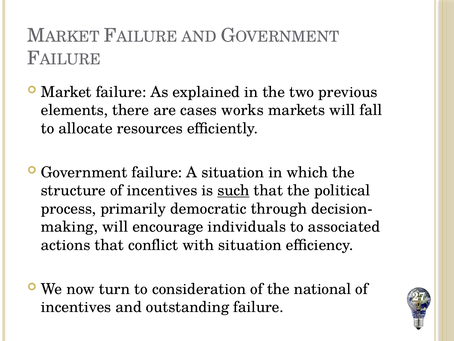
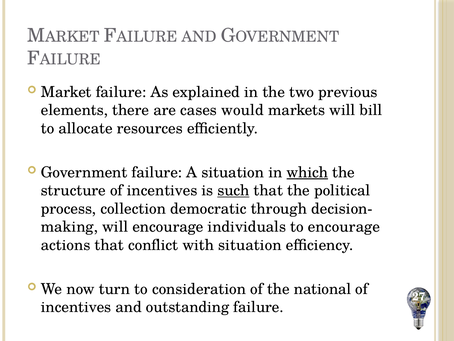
works: works -> would (242, 110)
fall: fall -> bill (371, 110)
which underline: none -> present (307, 172)
primarily: primarily -> collection (133, 208)
to associated: associated -> encourage (344, 227)
